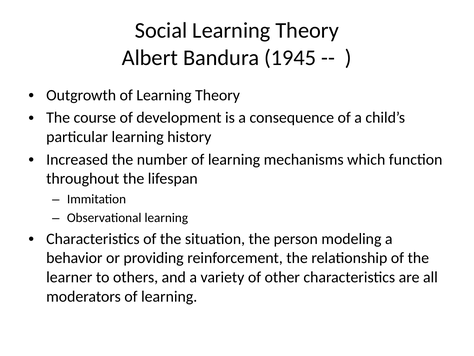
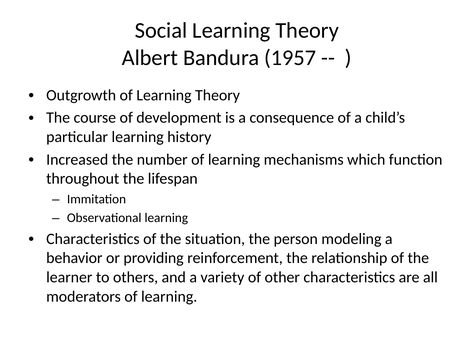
1945: 1945 -> 1957 (290, 58)
